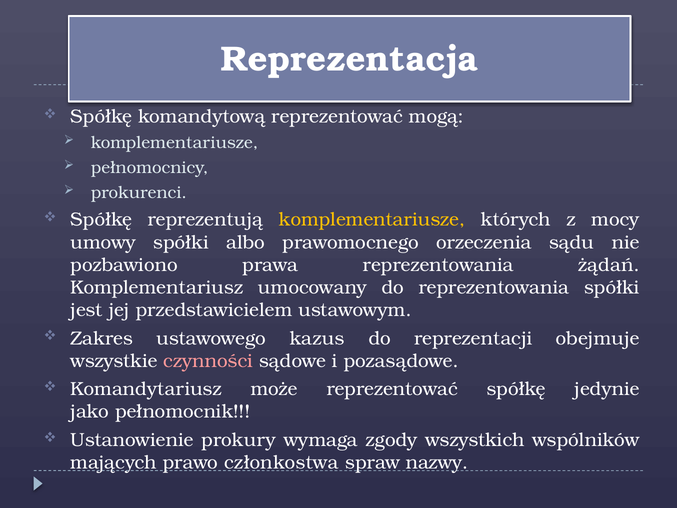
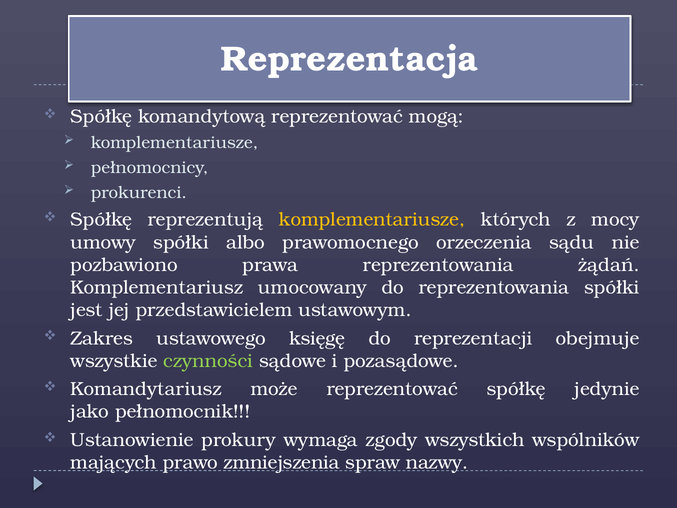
kazus: kazus -> księgę (317, 338)
czynności colour: pink -> light green (208, 361)
członkostwa: członkostwa -> zmniejszenia (282, 462)
